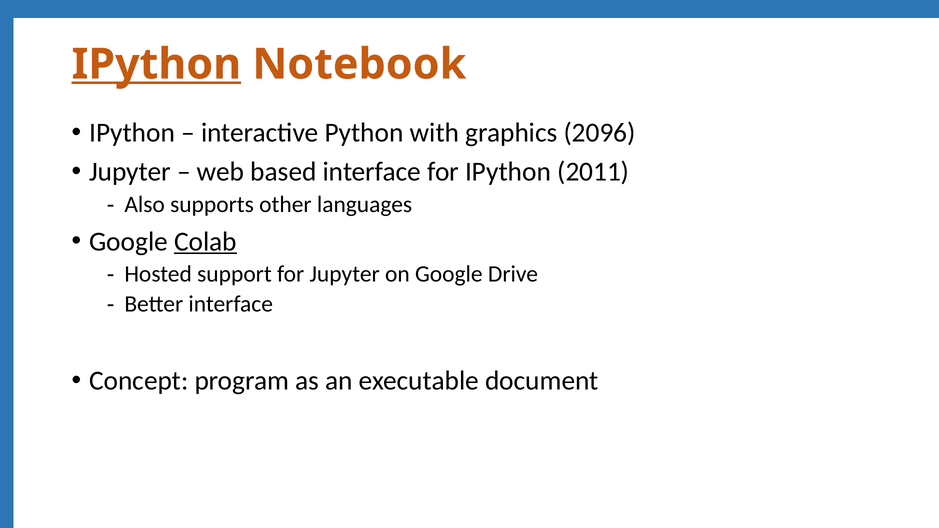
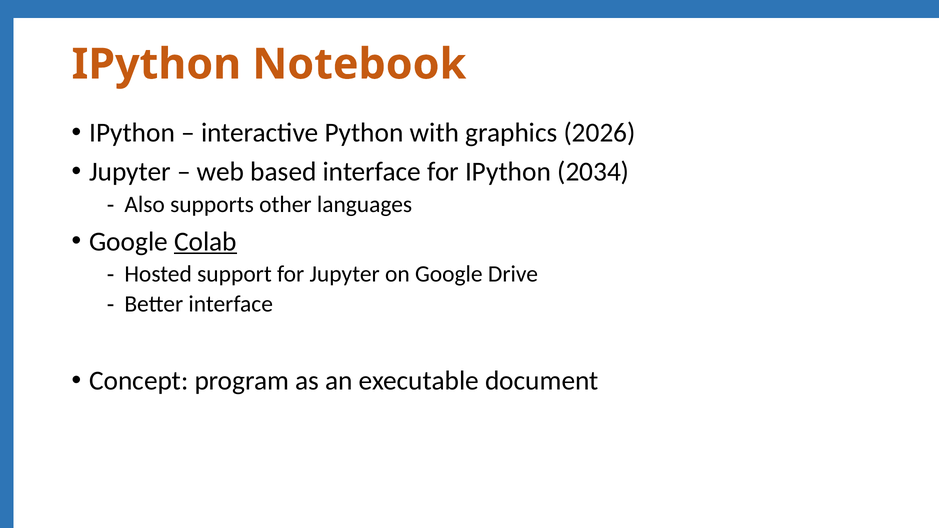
IPython underline: present -> none (156, 64)
2096: 2096 -> 2026 (600, 133)
2011: 2011 -> 2034 (593, 172)
